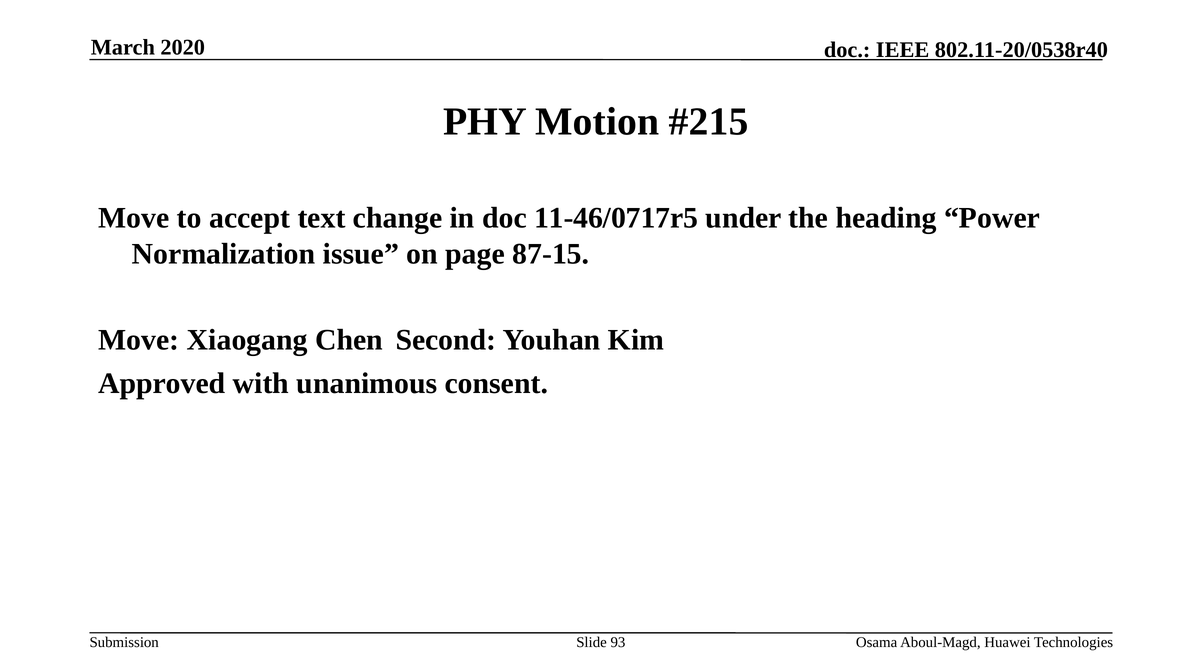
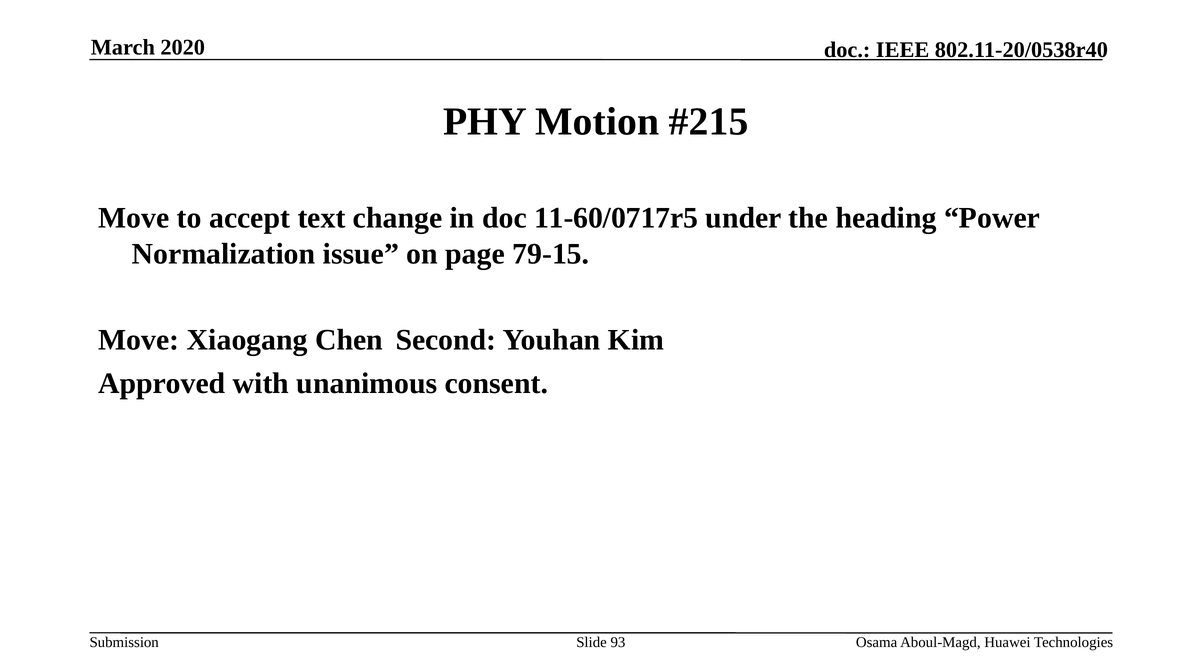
11-46/0717r5: 11-46/0717r5 -> 11-60/0717r5 (616, 218)
87-15: 87-15 -> 79-15 (551, 254)
